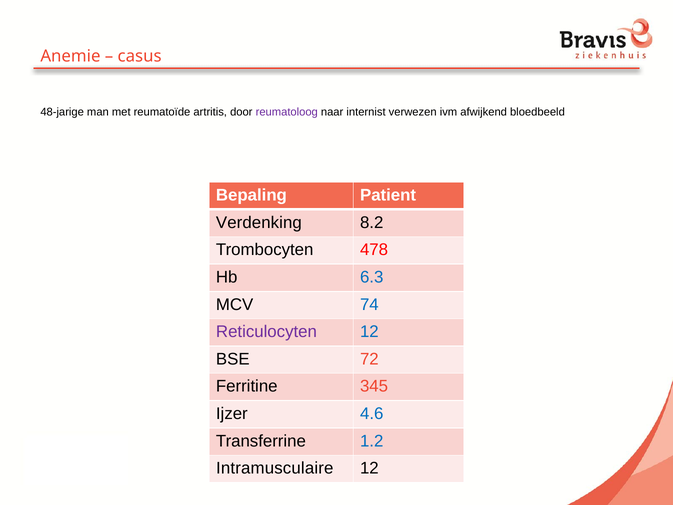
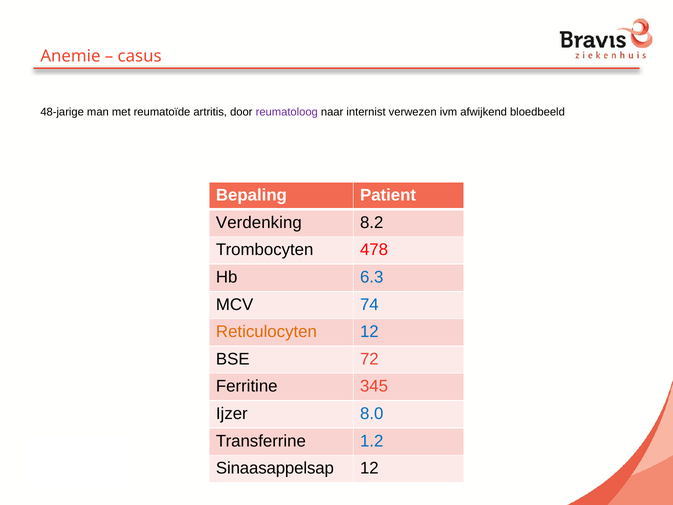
Reticulocyten colour: purple -> orange (266, 332)
4.6: 4.6 -> 8.0 (372, 413)
Intramusculaire: Intramusculaire -> Sinaasappelsap (275, 468)
